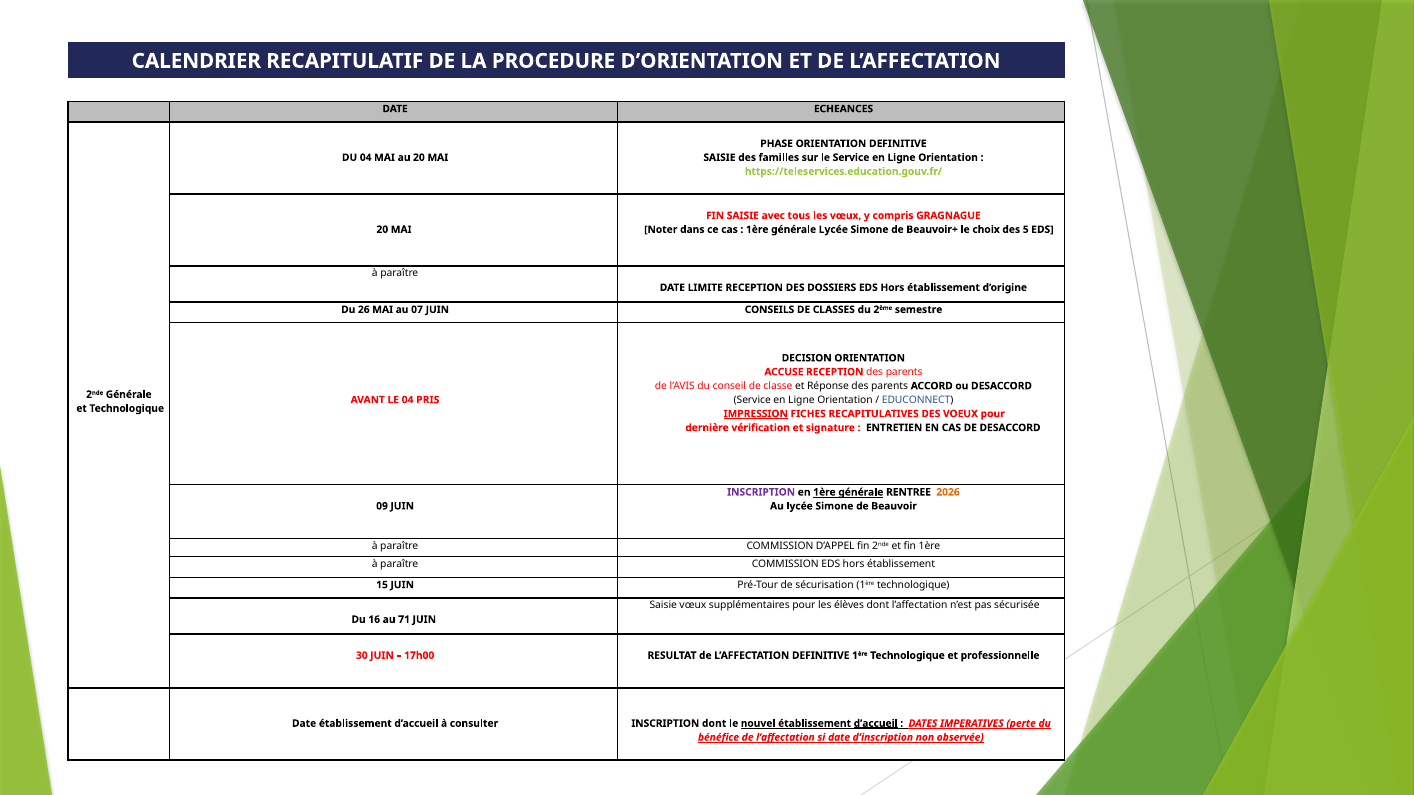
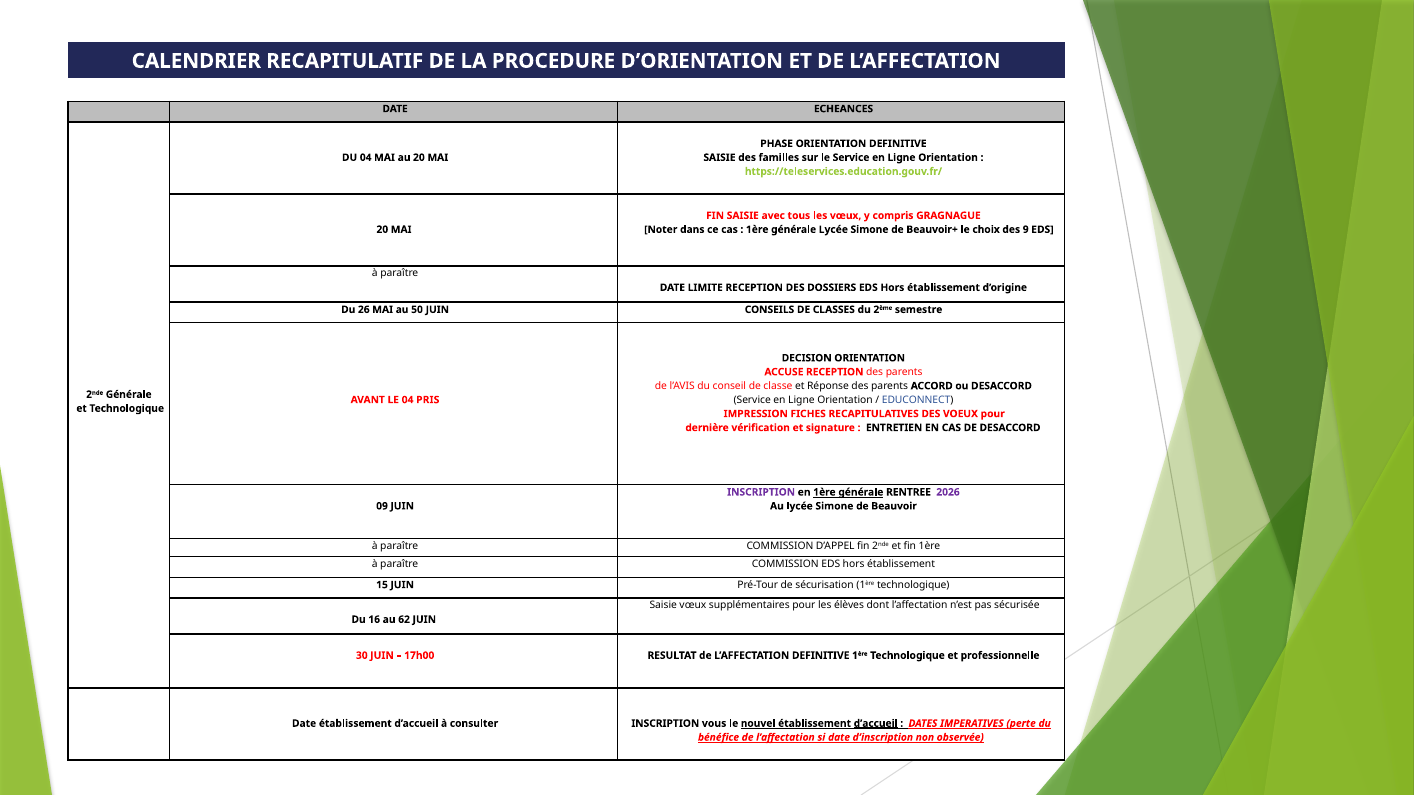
5: 5 -> 9 (1026, 230)
07: 07 -> 50 (417, 310)
IMPRESSION underline: present -> none (756, 414)
2026 colour: orange -> purple (948, 492)
71: 71 -> 62 (404, 620)
INSCRIPTION dont: dont -> vous (714, 724)
